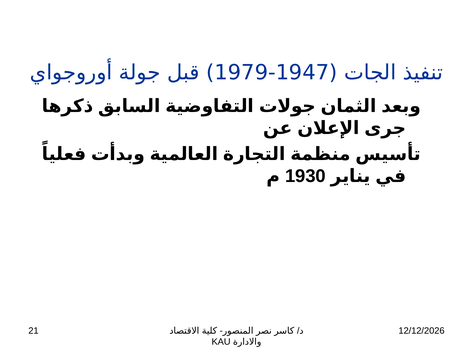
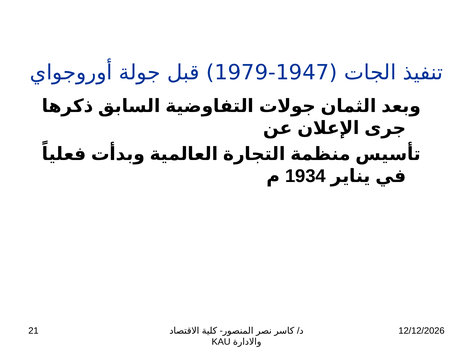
1930: 1930 -> 1934 (305, 176)
